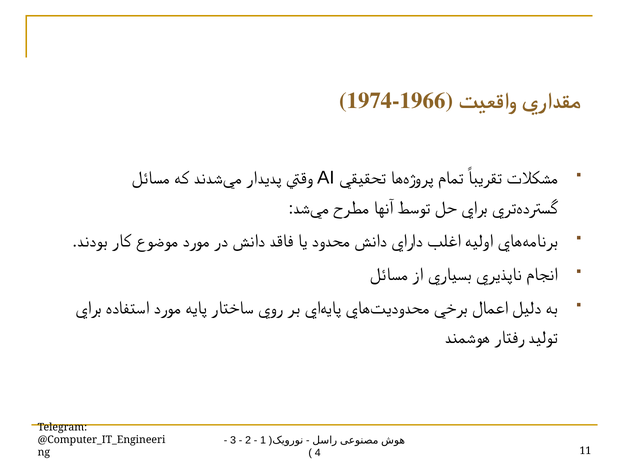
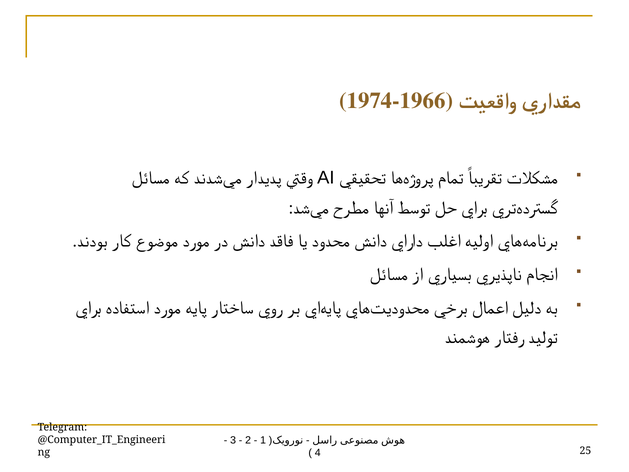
11: 11 -> 25 (585, 451)
